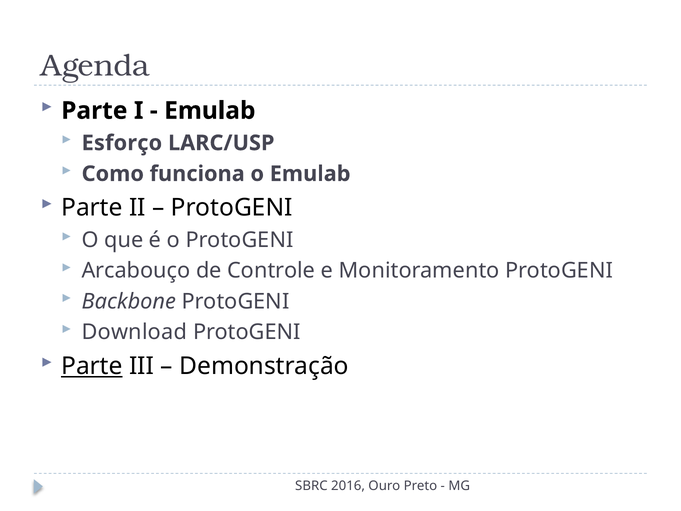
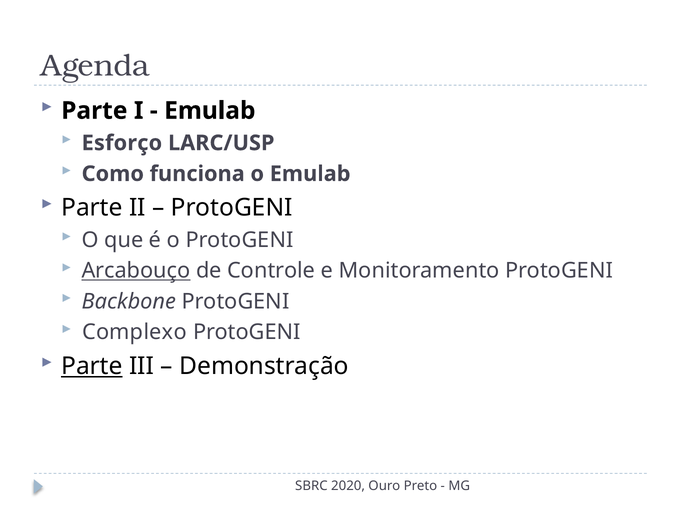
Arcabouço underline: none -> present (136, 271)
Download: Download -> Complexo (134, 332)
2016: 2016 -> 2020 (348, 486)
